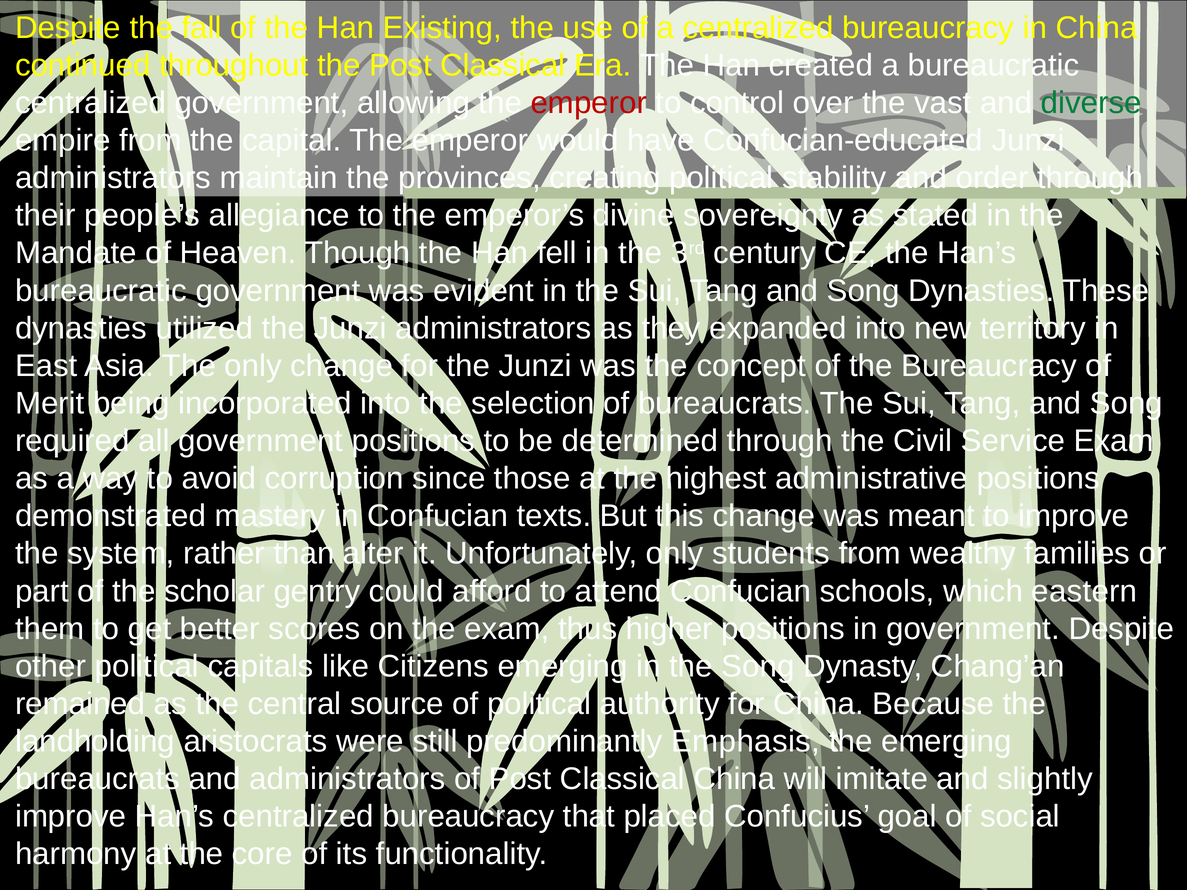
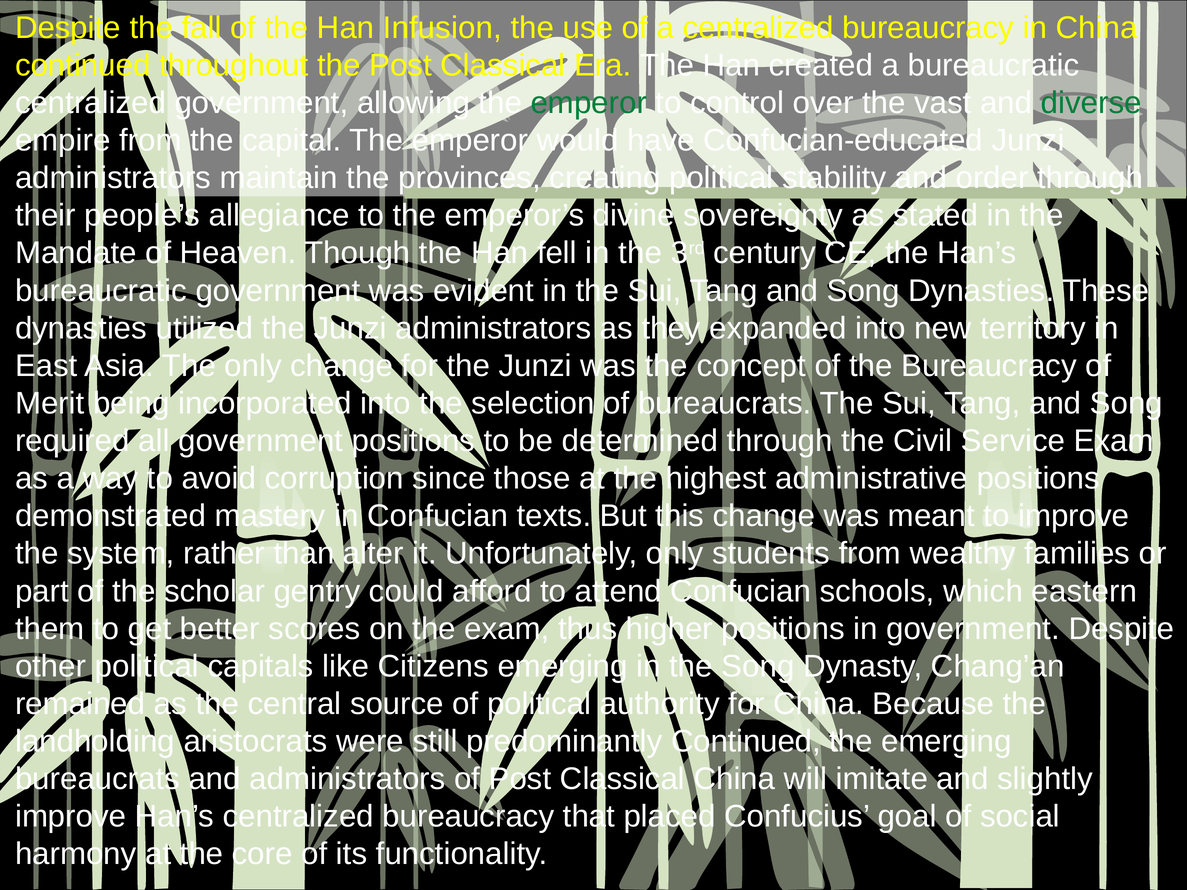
Existing: Existing -> Infusion (442, 28)
emperor colour: red -> green (589, 103)
predominantly Emphasis: Emphasis -> Continued (746, 742)
